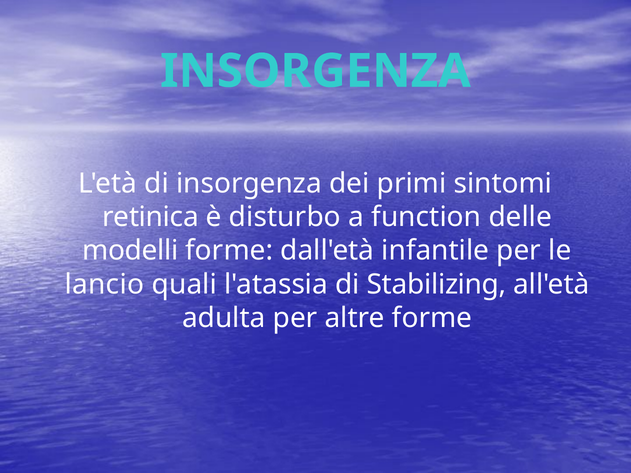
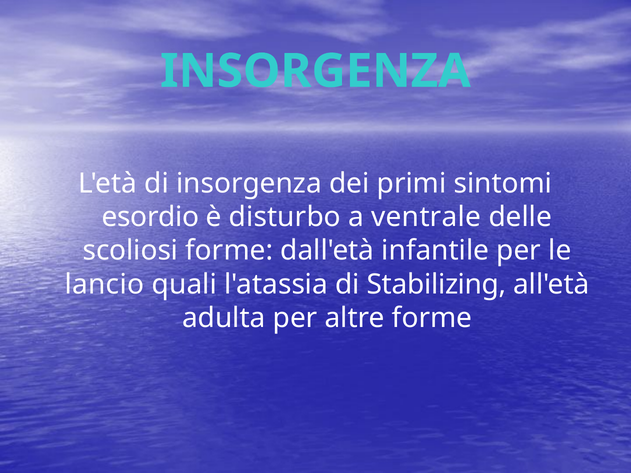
retinica: retinica -> esordio (150, 217)
function: function -> ventrale (426, 217)
modelli: modelli -> scoliosi (130, 251)
